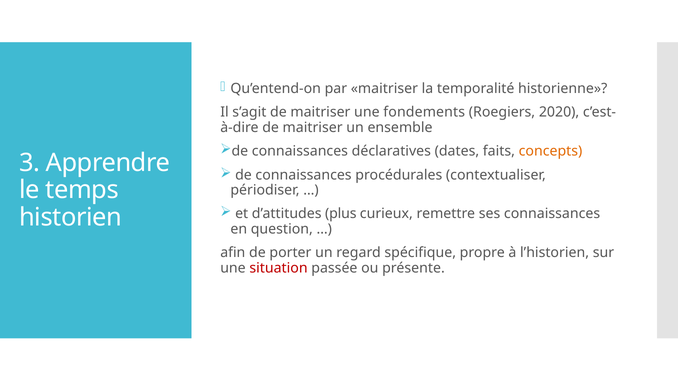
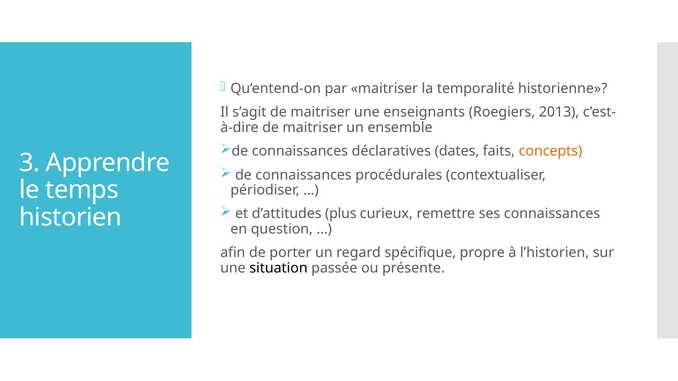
fondements: fondements -> enseignants (424, 112)
2020: 2020 -> 2013 (559, 112)
situation colour: red -> black (279, 268)
